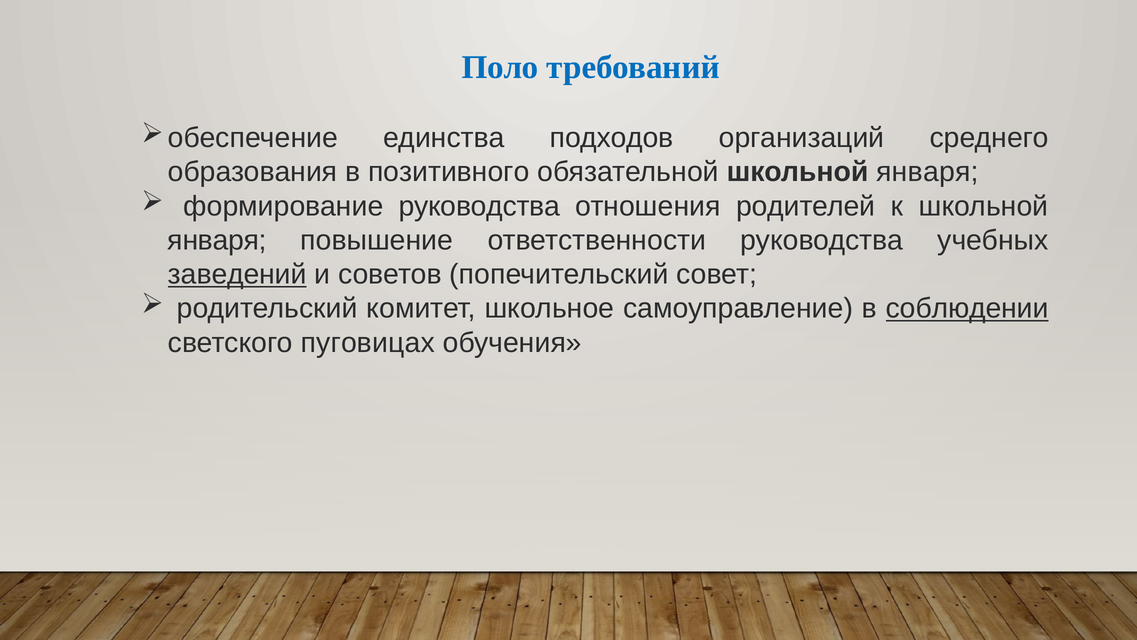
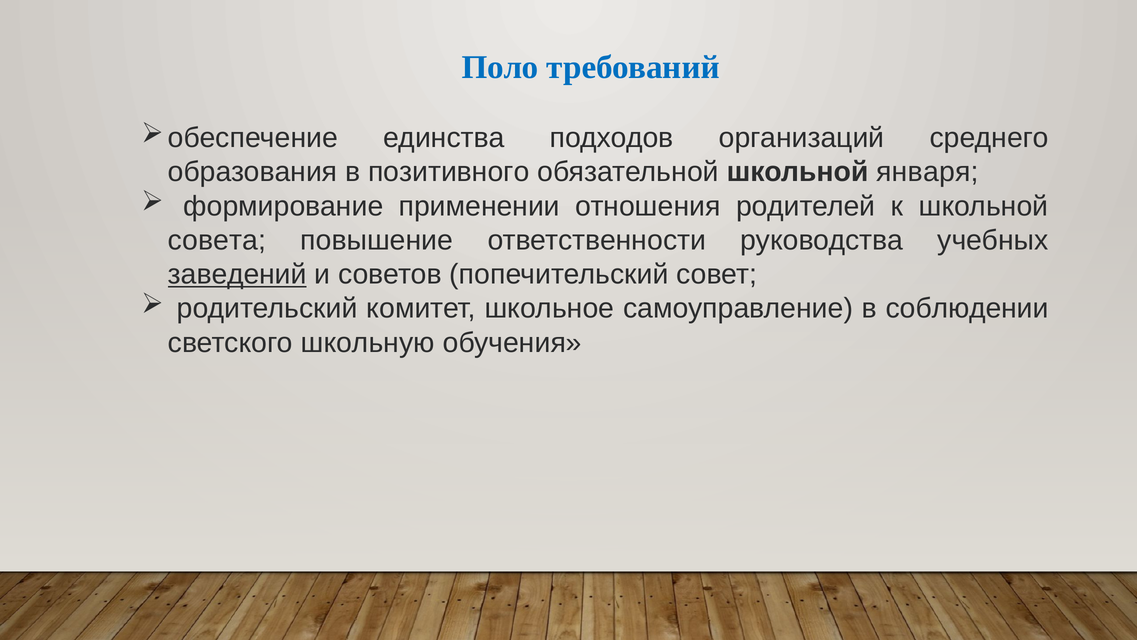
формирование руководства: руководства -> применении (479, 206)
января: января -> совета (217, 240)
соблюдении underline: present -> none (967, 308)
пуговицах: пуговицах -> школьную (368, 342)
